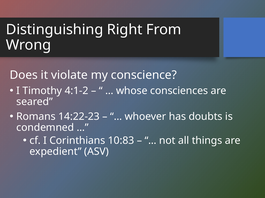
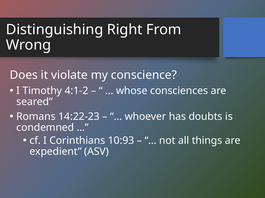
10:83: 10:83 -> 10:93 (121, 141)
